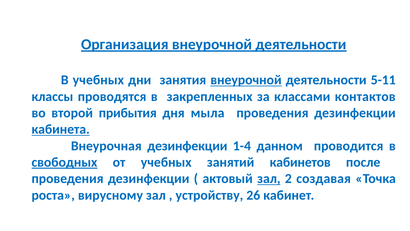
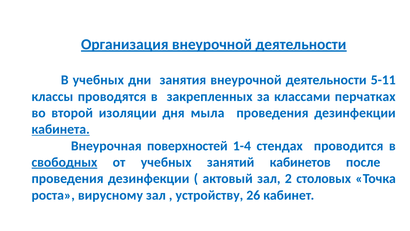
внеурочной underline: present -> none (246, 80)
контактов: контактов -> перчатках (365, 96)
прибытия: прибытия -> изоляции (128, 113)
Внеурочная дезинфекции: дезинфекции -> поверхностей (187, 146)
данном: данном -> стендах (280, 146)
зал underline: present -> none (269, 178)
создавая: создавая -> столовых (324, 178)
